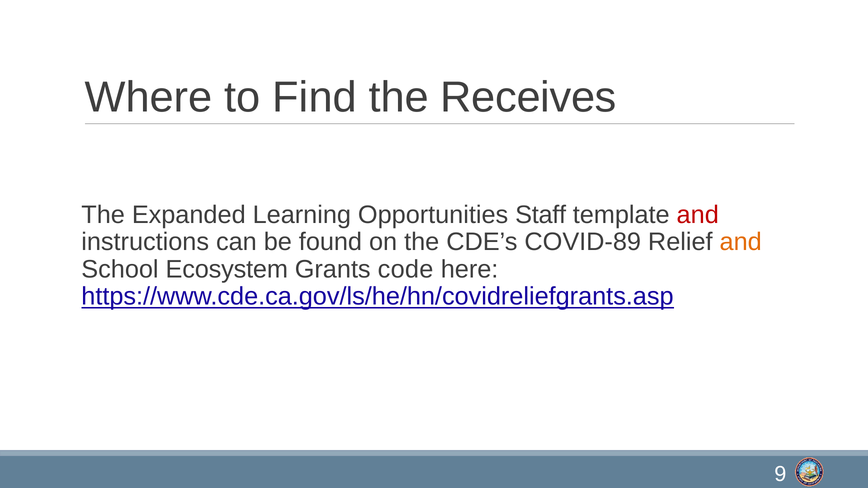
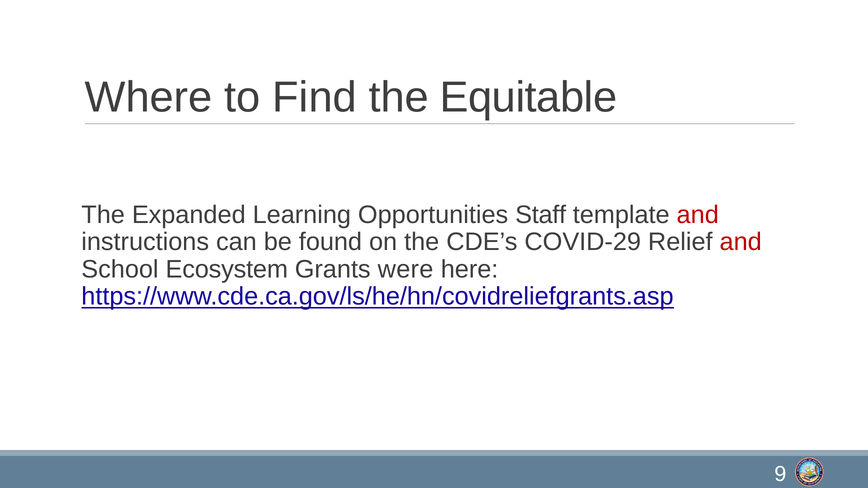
Receives: Receives -> Equitable (529, 97)
COVID-89: COVID-89 -> COVID-29 (583, 242)
and colour: orange -> red (741, 242)
code: code -> were (406, 269)
